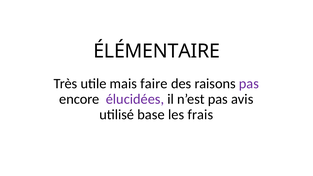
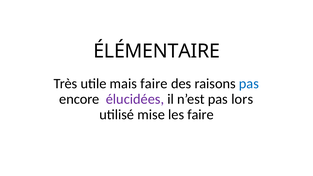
pas colour: purple -> blue (249, 84)
avis: avis -> lors (242, 99)
base: base -> mise (151, 115)
les frais: frais -> faire (201, 115)
